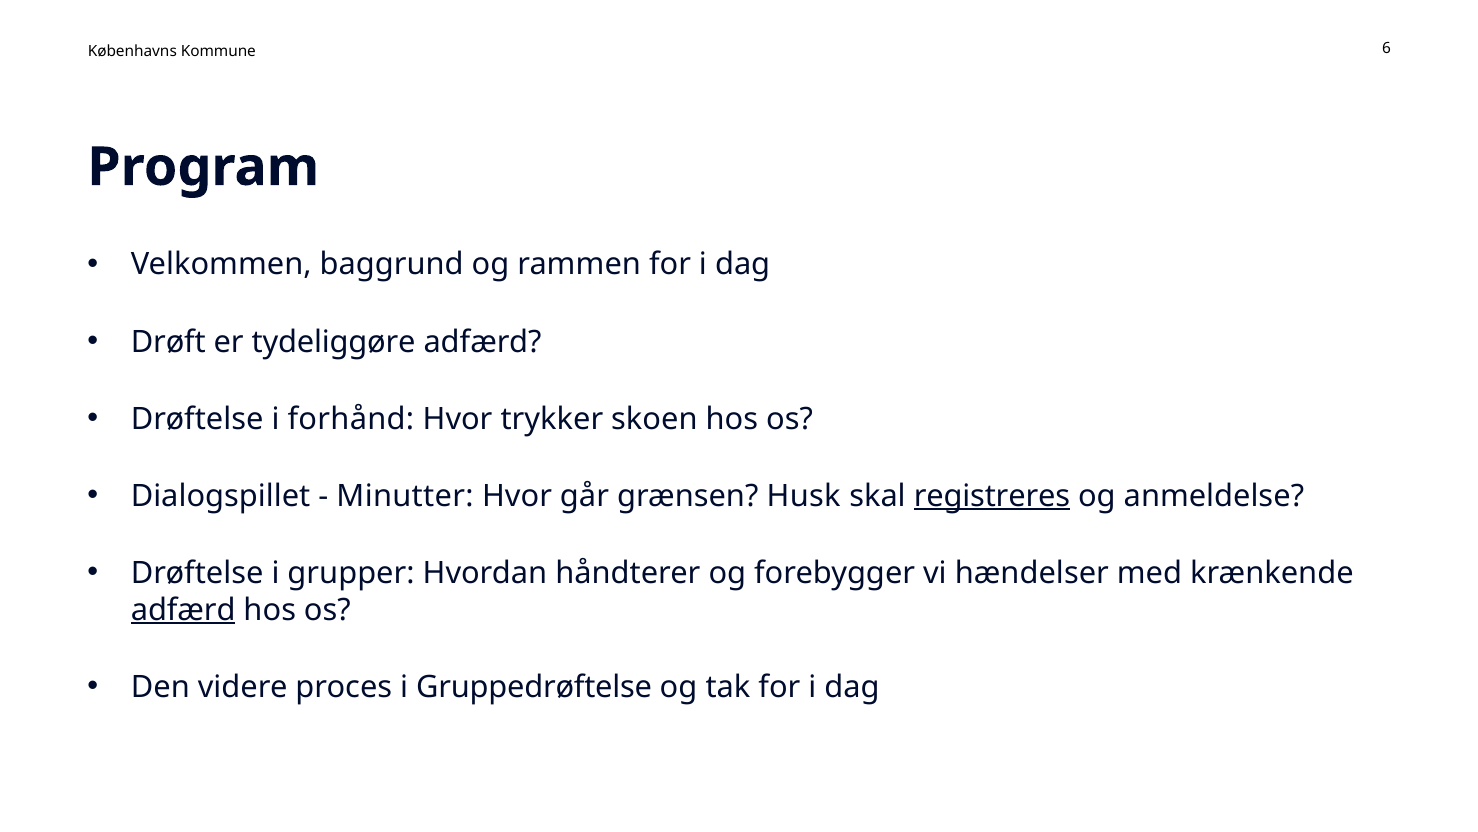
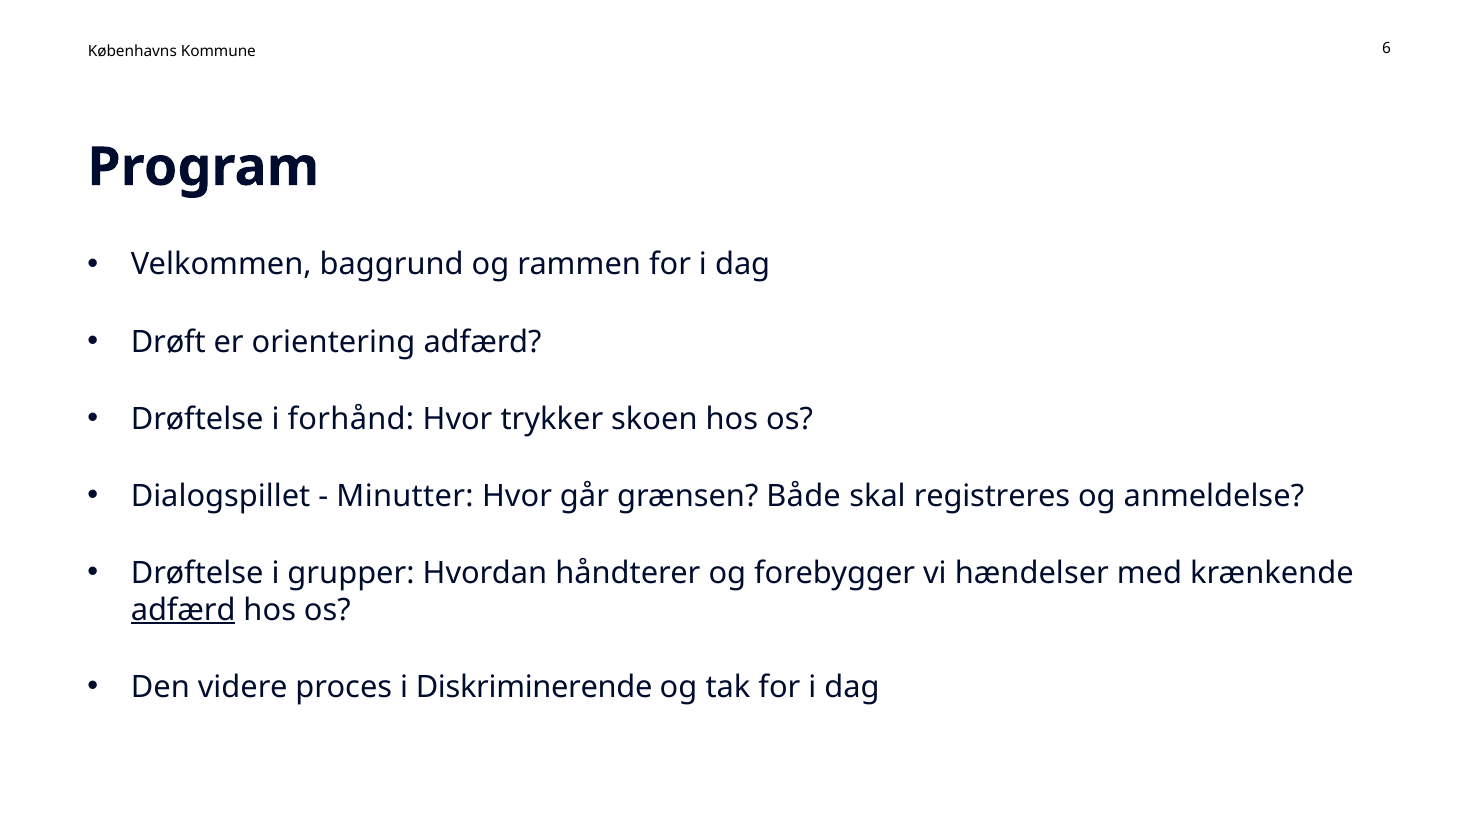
tydeliggøre: tydeliggøre -> orientering (334, 342)
Husk: Husk -> Både (804, 496)
registreres underline: present -> none (992, 496)
Gruppedrøftelse: Gruppedrøftelse -> Diskriminerende (534, 686)
